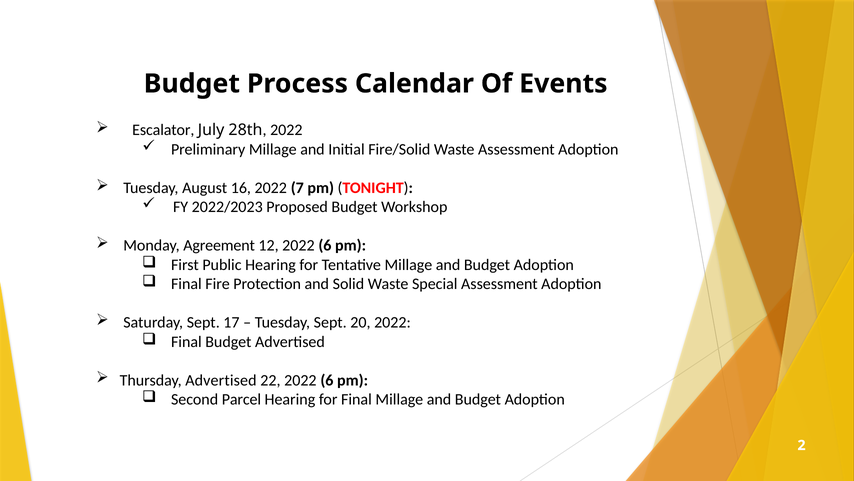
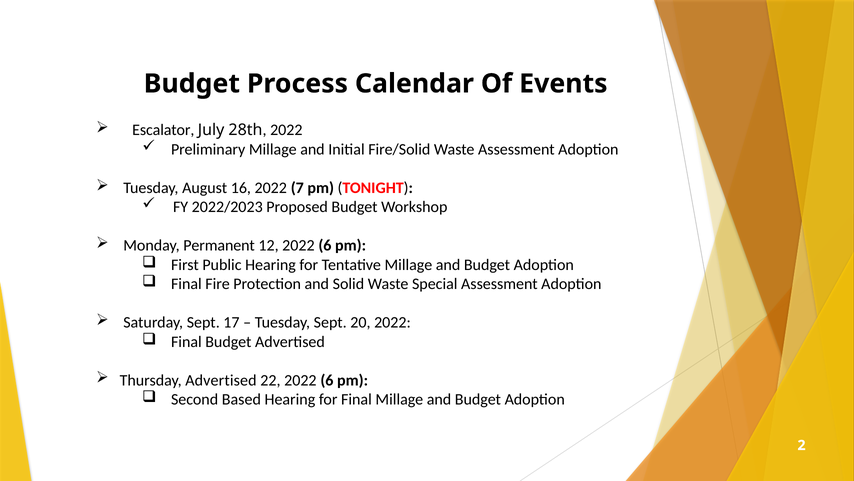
Agreement: Agreement -> Permanent (219, 245)
Parcel: Parcel -> Based (241, 399)
